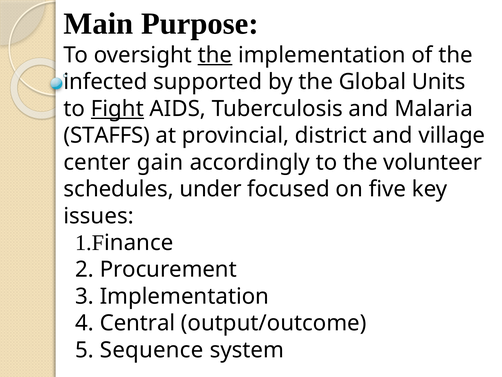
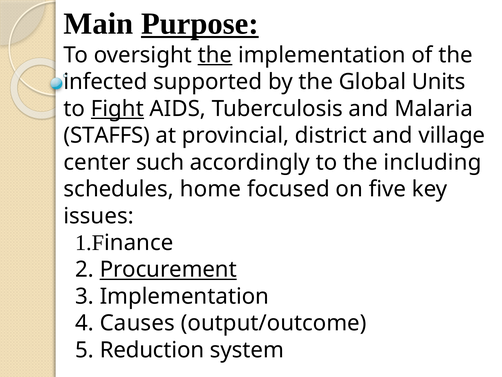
Purpose underline: none -> present (200, 24)
gain: gain -> such (160, 162)
volunteer: volunteer -> including (432, 162)
under: under -> home (210, 189)
Procurement underline: none -> present (168, 269)
Central: Central -> Causes (137, 323)
Sequence: Sequence -> Reduction (152, 350)
